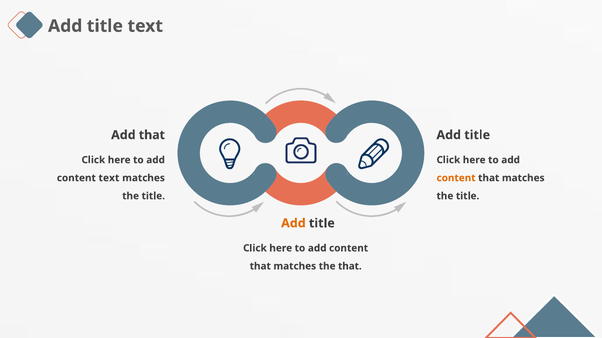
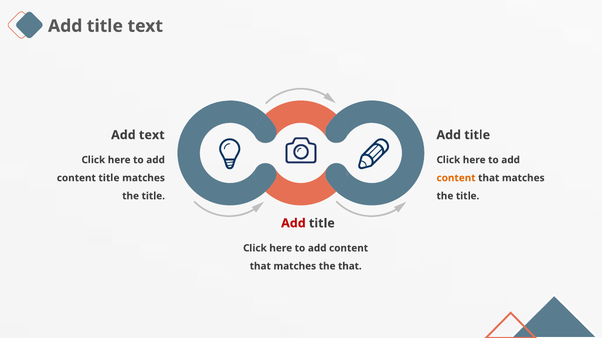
Add that: that -> text (152, 135)
content text: text -> title (109, 178)
Add colour: orange -> red (293, 224)
